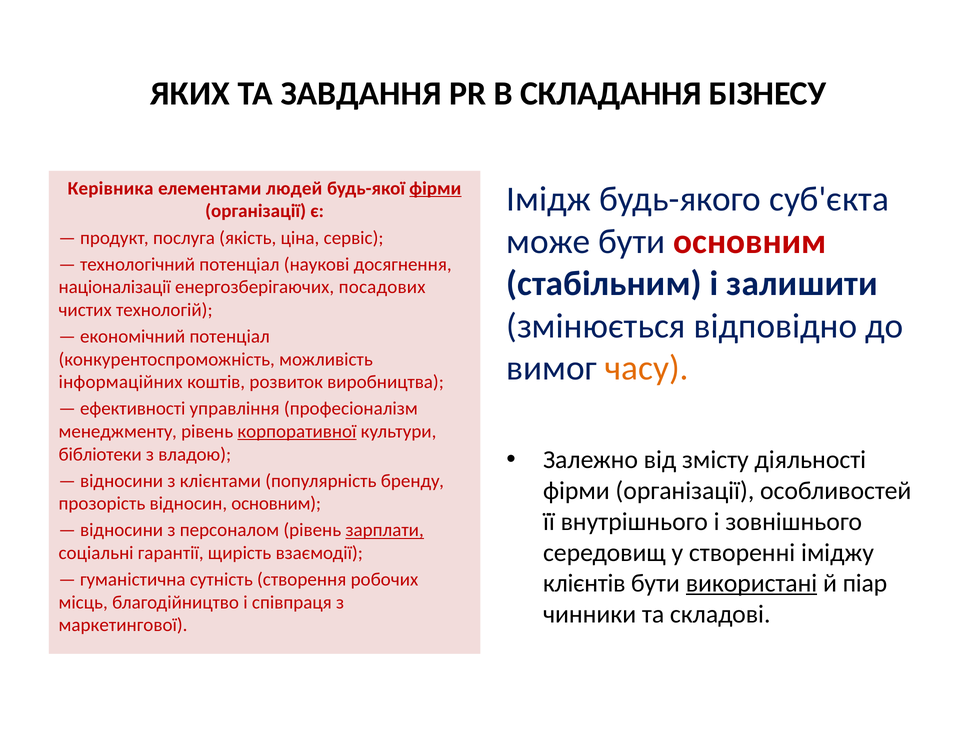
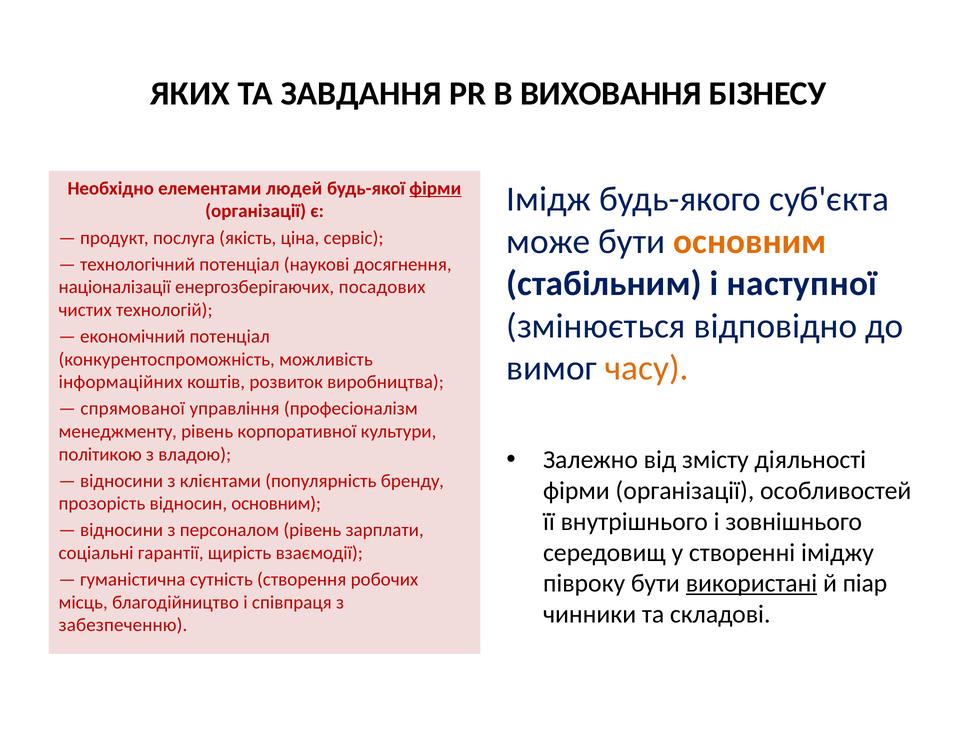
СКЛАДАННЯ: СКЛАДАННЯ -> ВИХОВАННЯ (611, 94)
Керівника: Керівника -> Необхідно (111, 189)
основним colour: red -> orange (750, 242)
залишити: залишити -> наступної (802, 284)
ефективності: ефективності -> спрямованої (133, 409)
корпоративної underline: present -> none (297, 432)
бібліотеки: бібліотеки -> політикою (100, 455)
зарплати underline: present -> none (385, 531)
клієнтів: клієнтів -> півроку (584, 584)
маркетингової: маркетингової -> забезпеченню (123, 626)
